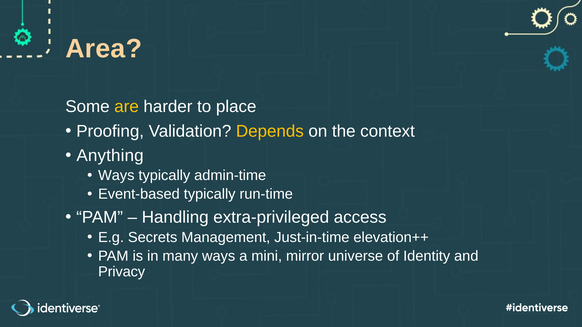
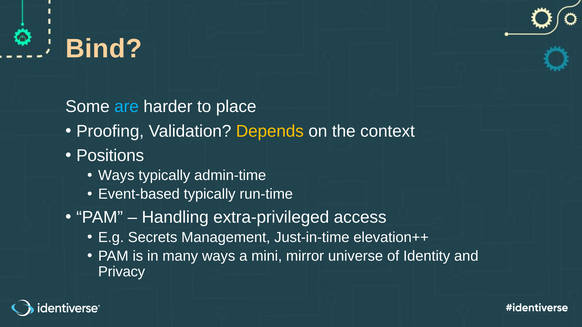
Area: Area -> Bind (104, 49)
are colour: yellow -> light blue (127, 107)
Anything: Anything -> Positions (110, 156)
